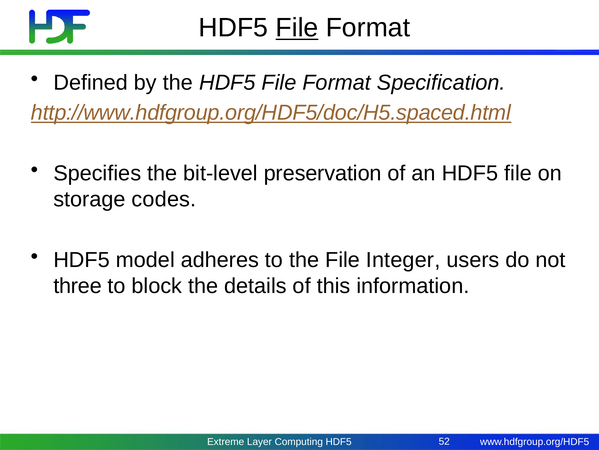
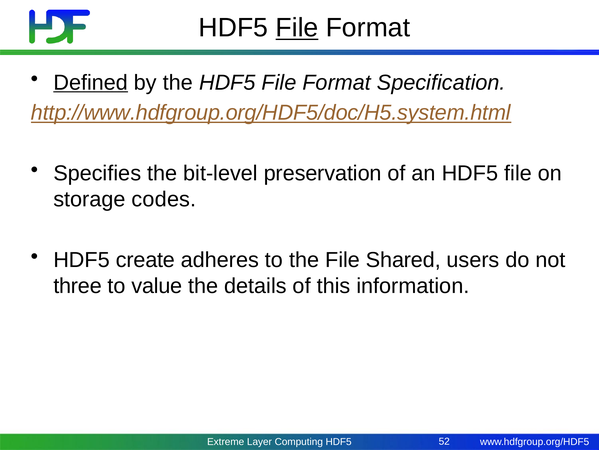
Defined underline: none -> present (91, 82)
http://www.hdfgroup.org/HDF5/doc/H5.spaced.html: http://www.hdfgroup.org/HDF5/doc/H5.spaced.html -> http://www.hdfgroup.org/HDF5/doc/H5.system.html (271, 113)
model: model -> create (145, 260)
Integer: Integer -> Shared (403, 260)
block: block -> value (157, 286)
